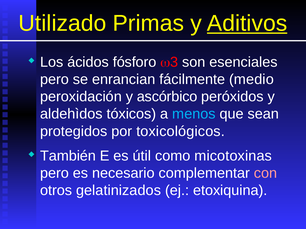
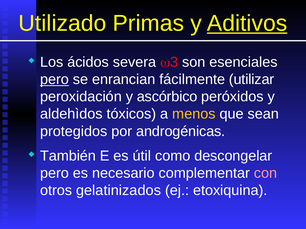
fósforo: fósforo -> severa (135, 62)
pero underline: none -> present (54, 80)
medio: medio -> utilizar (252, 80)
menos colour: light blue -> yellow (194, 114)
toxicológicos: toxicológicos -> androgénicas (181, 132)
micotoxinas: micotoxinas -> descongelar (233, 156)
